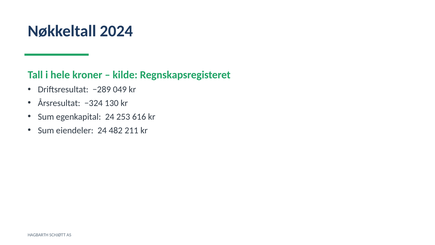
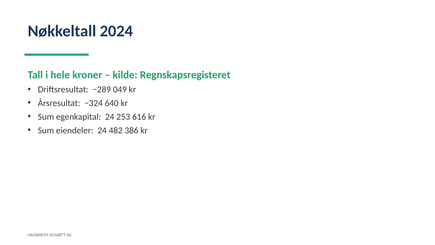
130: 130 -> 640 (112, 103)
211: 211 -> 386 (132, 130)
